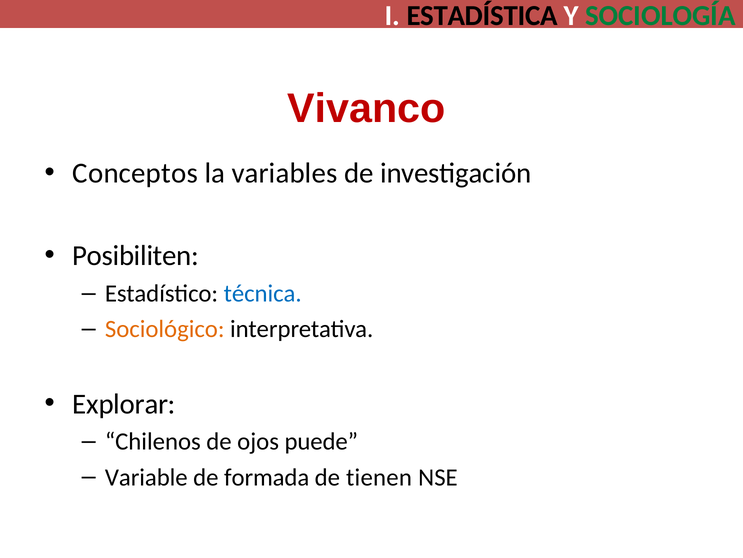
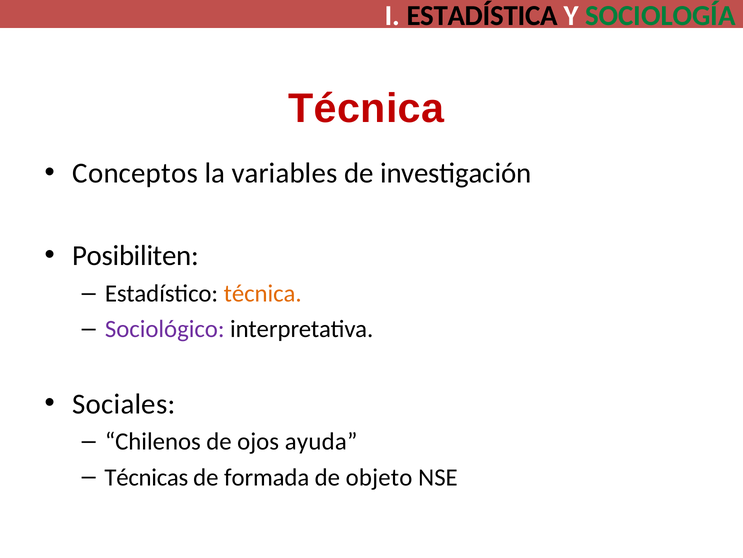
Vivanco: Vivanco -> Técnica (366, 109)
técnica colour: blue -> orange (263, 293)
Sociológico colour: orange -> purple (165, 329)
Explorar: Explorar -> Sociales (124, 403)
puede: puede -> ayuda (321, 441)
Variable: Variable -> Técnicas (146, 477)
tienen: tienen -> objeto (379, 477)
